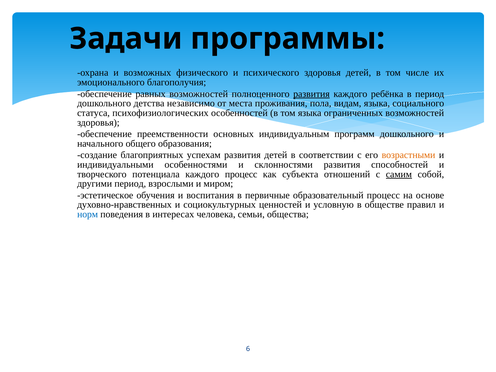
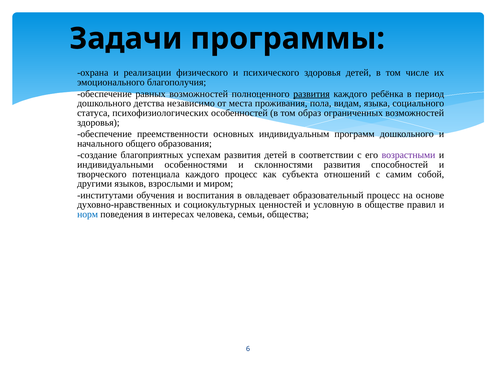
возможных: возможных -> реализации (147, 73)
том языка: языка -> образ (310, 113)
возрастными colour: orange -> purple (408, 155)
самим underline: present -> none (399, 174)
другими период: период -> языков (130, 184)
эстетическое: эстетическое -> институтами (105, 195)
первичные: первичные -> овладевает (267, 195)
